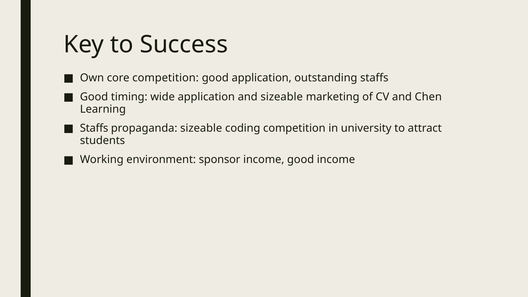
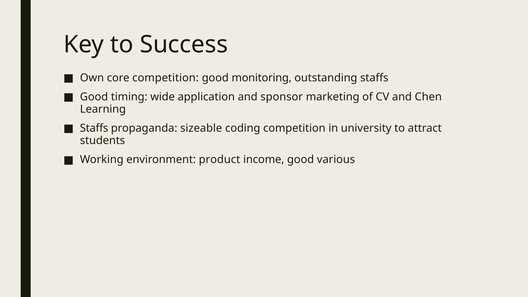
good application: application -> monitoring (262, 78)
and sizeable: sizeable -> sponsor (282, 97)
sponsor: sponsor -> product (219, 160)
good income: income -> various (336, 160)
